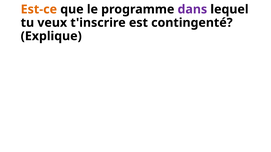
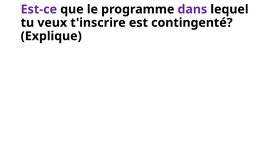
Est-ce colour: orange -> purple (39, 9)
